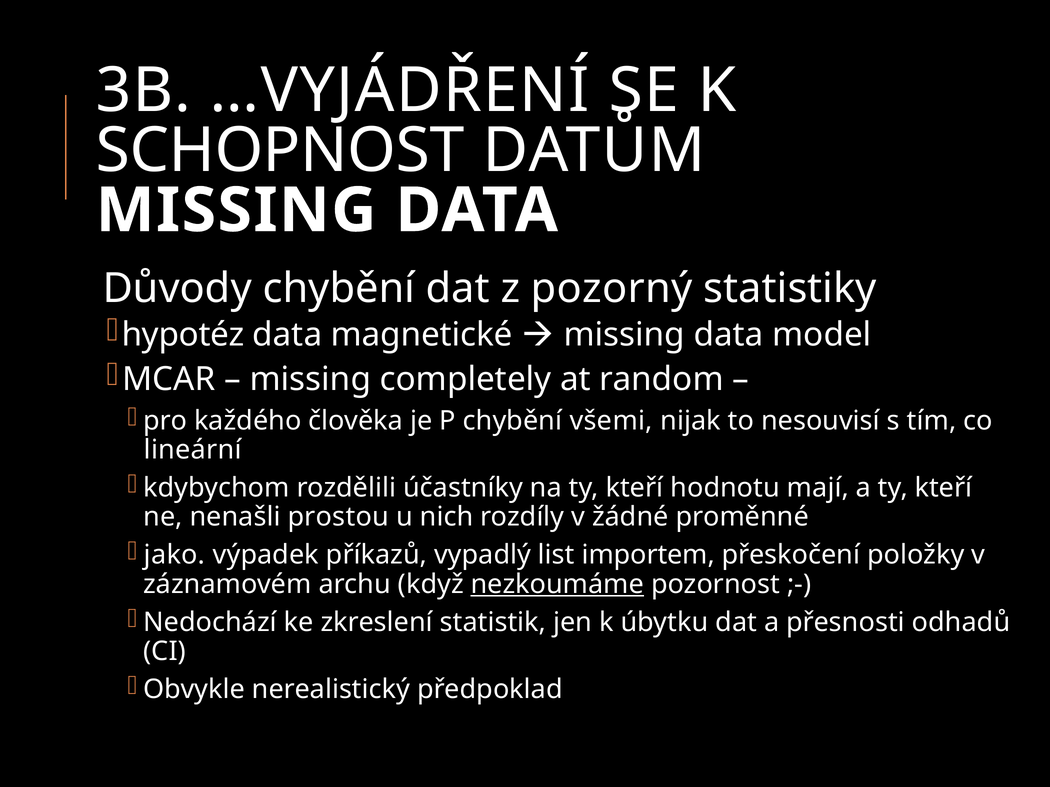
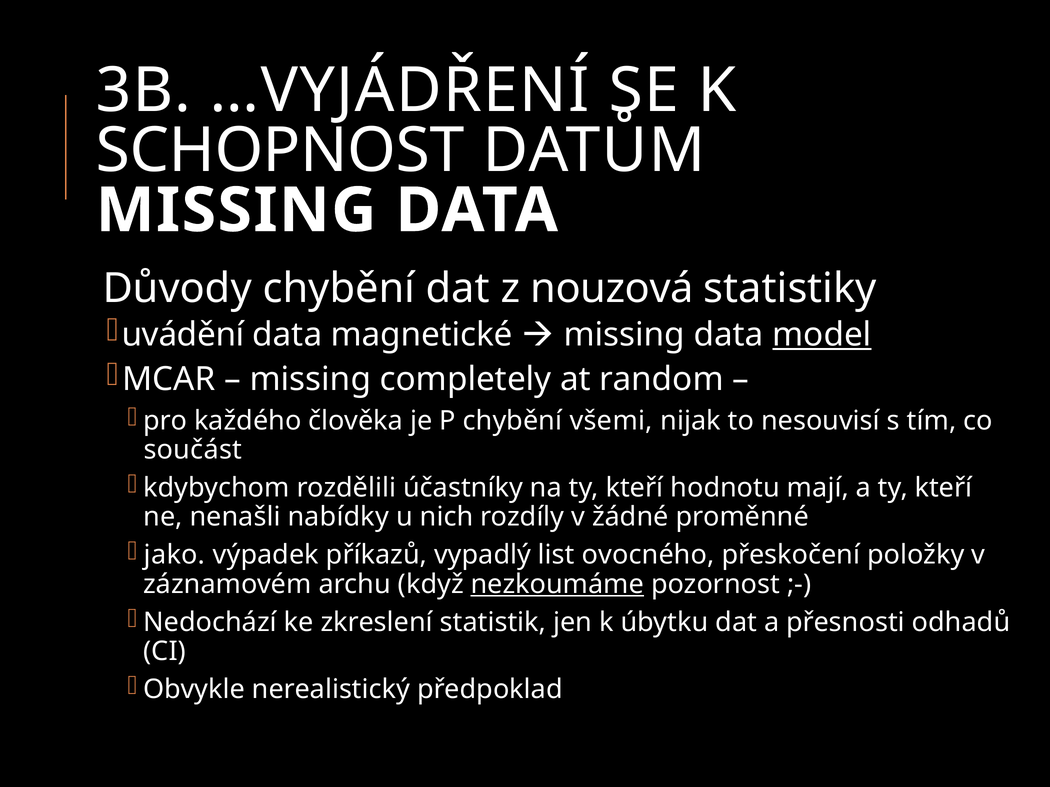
pozorný: pozorný -> nouzová (612, 288)
hypotéz: hypotéz -> uvádění (183, 335)
model underline: none -> present (822, 335)
lineární: lineární -> součást (193, 450)
prostou: prostou -> nabídky (338, 517)
importem: importem -> ovocného (648, 555)
